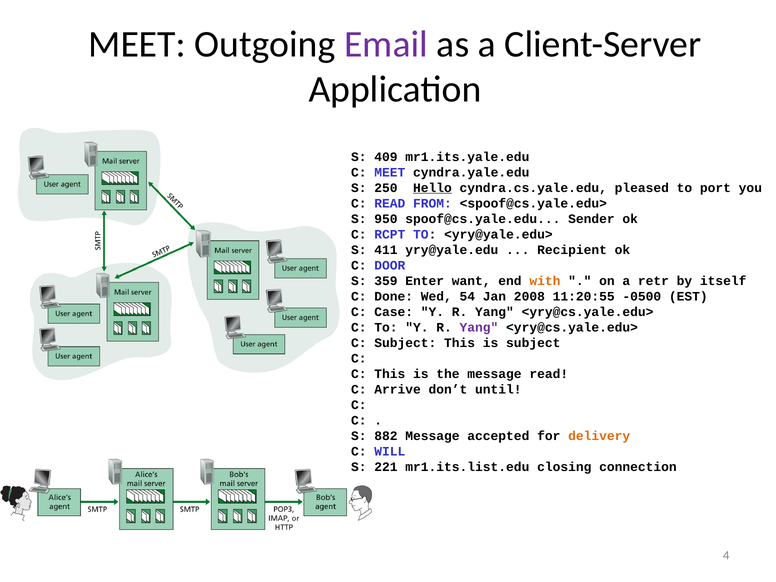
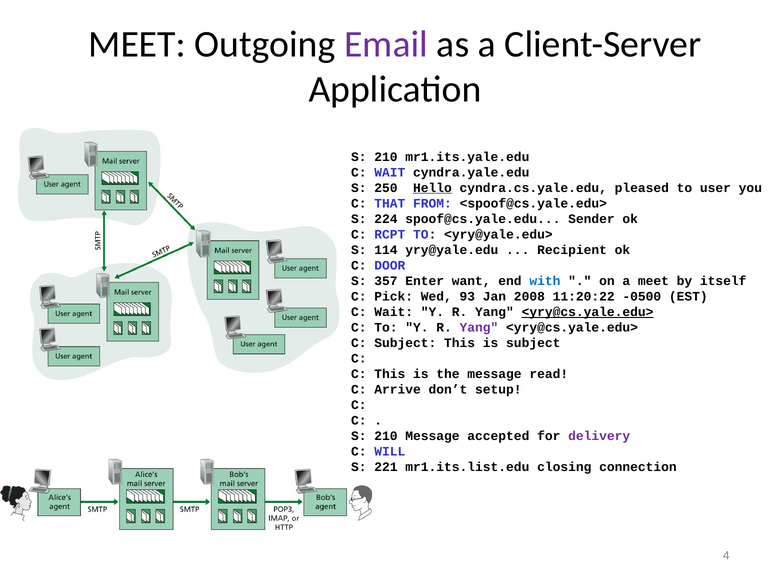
409: 409 -> 210 (386, 157)
MEET: MEET -> WAIT (390, 172)
port: port -> user (715, 188)
C READ: READ -> THAT (390, 203)
950: 950 -> 224 (386, 219)
411: 411 -> 114 (386, 250)
359: 359 -> 357 (386, 281)
with colour: orange -> blue (545, 281)
a retr: retr -> meet (653, 281)
Done: Done -> Pick (394, 296)
54: 54 -> 93 (467, 296)
11:20:55: 11:20:55 -> 11:20:22 (584, 296)
Case: Case -> Wait (394, 312)
<yry@cs.yale.edu> underline: none -> present (588, 312)
until: until -> setup (498, 390)
882: 882 -> 210 (386, 436)
delivery colour: orange -> purple (599, 436)
